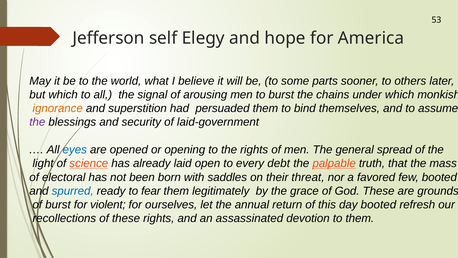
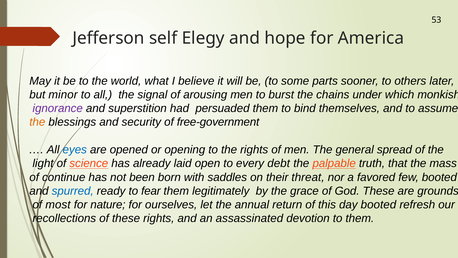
but which: which -> minor (63, 95)
ignorance colour: orange -> purple (58, 108)
the colour: purple -> orange (37, 122)
laid-government: laid-government -> free-government (218, 122)
electoral: electoral -> continue (64, 177)
of burst: burst -> most (58, 204)
violent: violent -> nature (108, 204)
